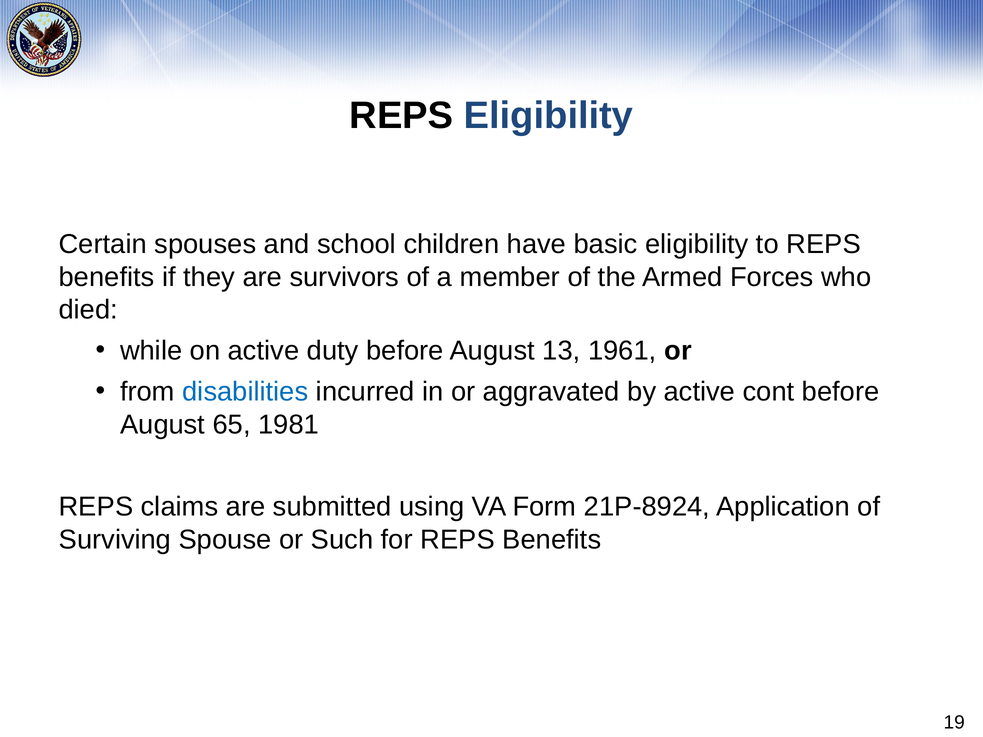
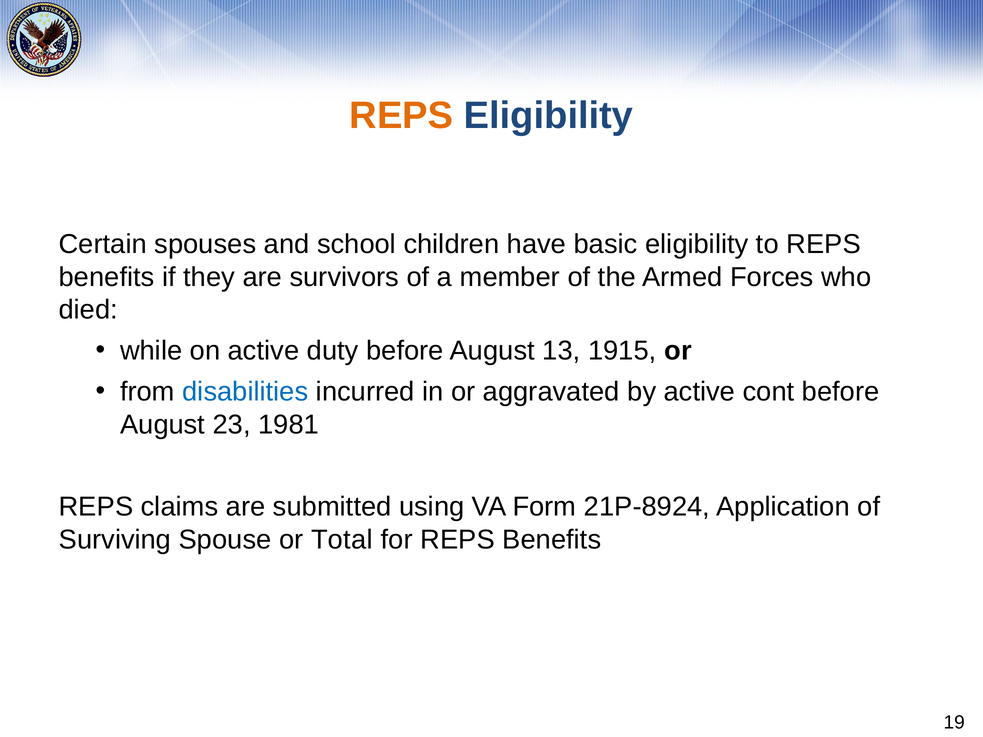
REPS colour: black -> orange (401, 116)
1961: 1961 -> 1915 (622, 351)
65: 65 -> 23 (232, 425)
Such: Such -> Total (342, 540)
